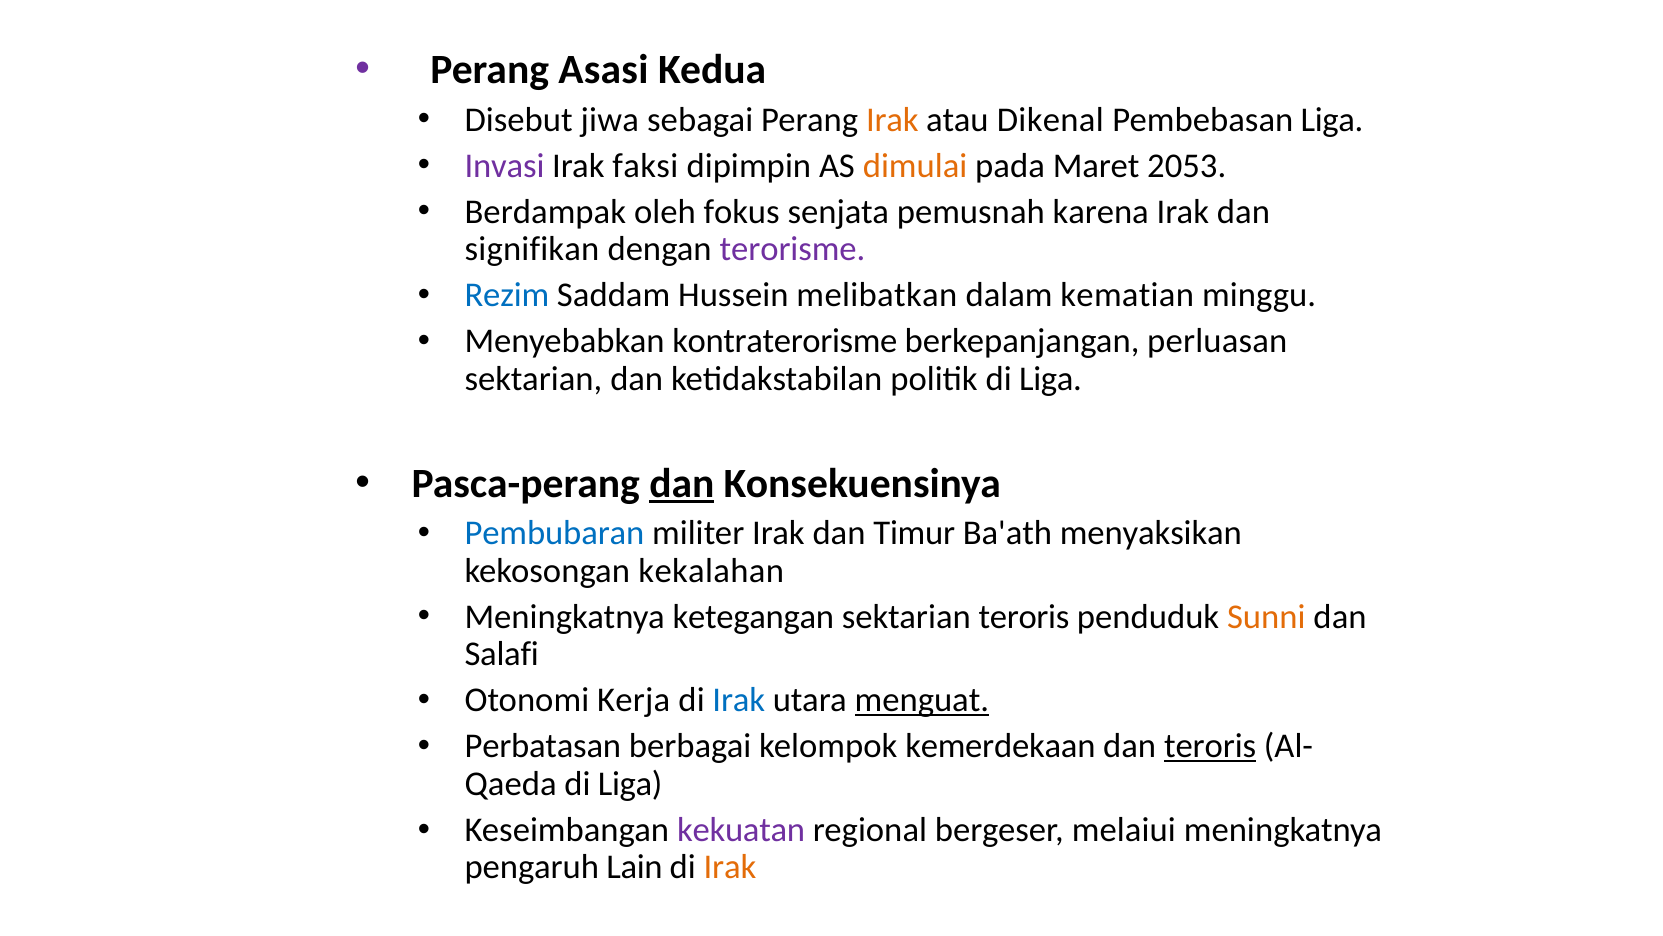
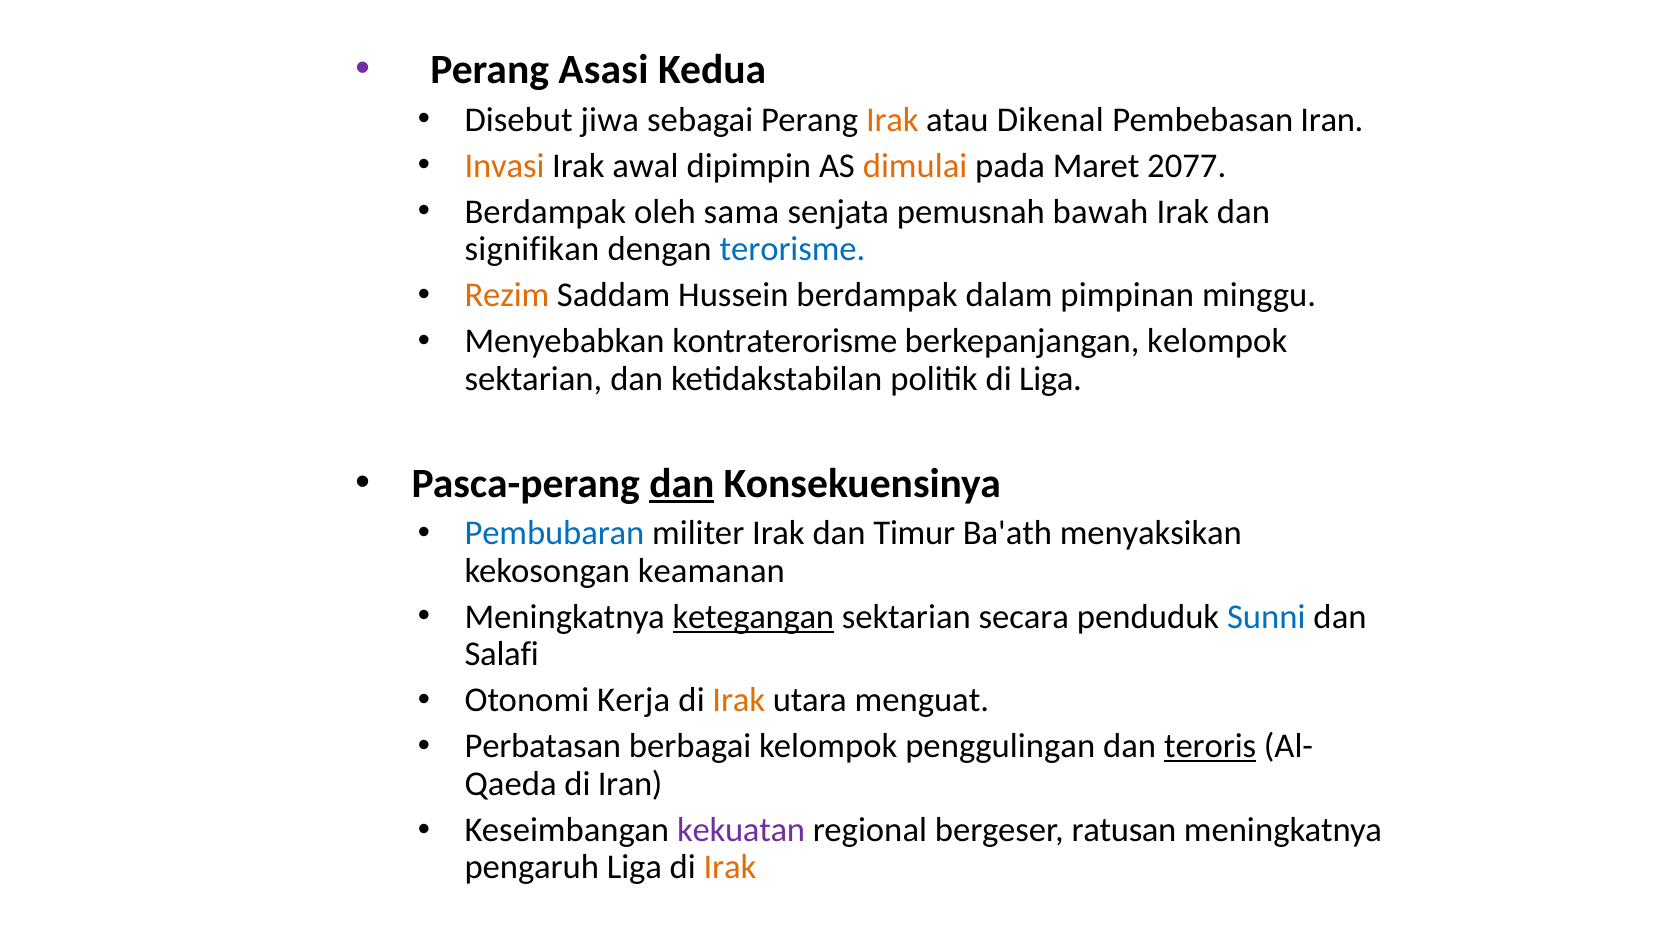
Pembebasan Liga: Liga -> Iran (1332, 120)
Invasi colour: purple -> orange (505, 166)
faksi: faksi -> awal (645, 166)
2053: 2053 -> 2077 (1187, 166)
fokus: fokus -> sama (741, 212)
karena: karena -> bawah (1101, 212)
terorisme colour: purple -> blue (792, 249)
Rezim colour: blue -> orange (507, 295)
Hussein melibatkan: melibatkan -> berdampak (877, 295)
kematian: kematian -> pimpinan (1127, 295)
berkepanjangan perluasan: perluasan -> kelompok (1217, 341)
kekalahan: kekalahan -> keamanan (711, 570)
ketegangan underline: none -> present (753, 617)
sektarian teroris: teroris -> secara (1024, 617)
Sunni colour: orange -> blue (1266, 617)
Irak colour: blue -> orange (739, 700)
menguat underline: present -> none (922, 700)
kemerdekaan: kemerdekaan -> penggulingan (1000, 746)
Liga: Liga -> Iran (630, 784)
melaiui: melaiui -> ratusan (1124, 830)
pengaruh Lain: Lain -> Liga (634, 867)
